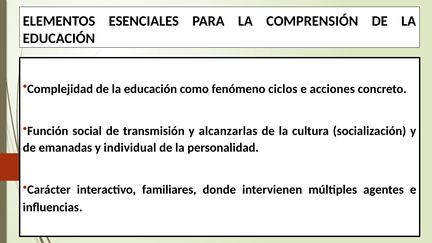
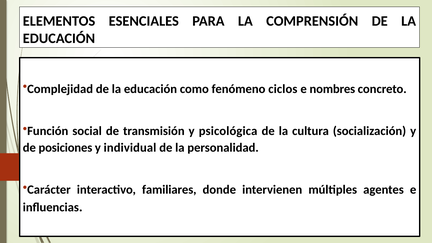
acciones: acciones -> nombres (332, 89)
alcanzarlas: alcanzarlas -> psicológica (228, 131)
emanadas: emanadas -> posiciones (65, 148)
